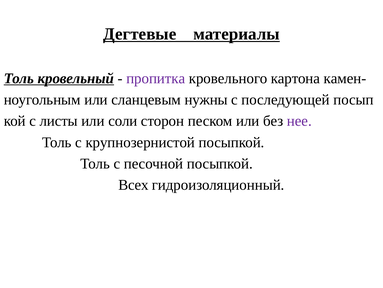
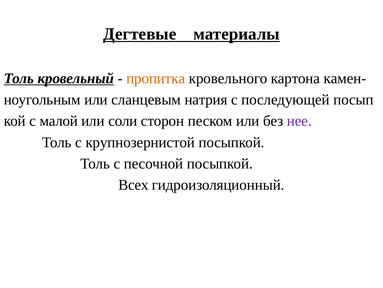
пропитка colour: purple -> orange (156, 78)
нужны: нужны -> натрия (206, 99)
листы: листы -> малой (59, 121)
